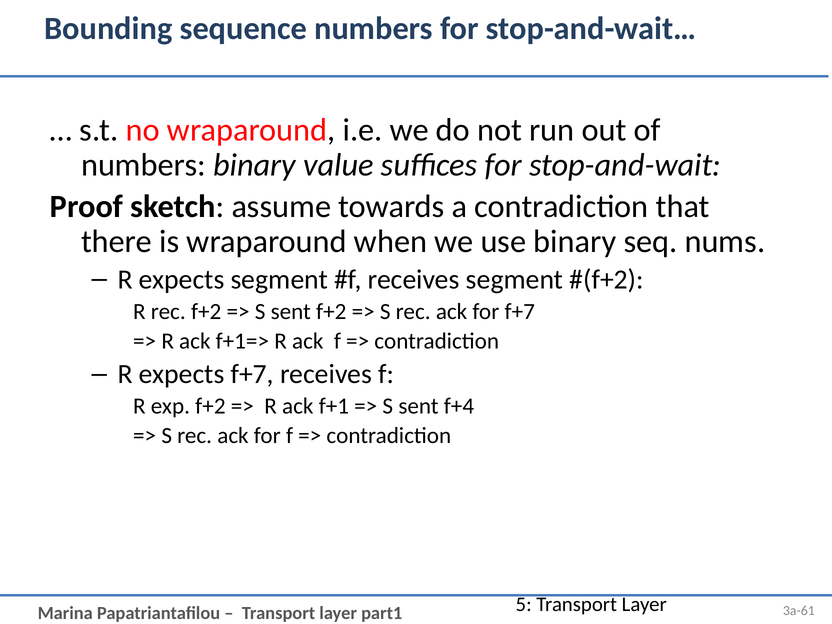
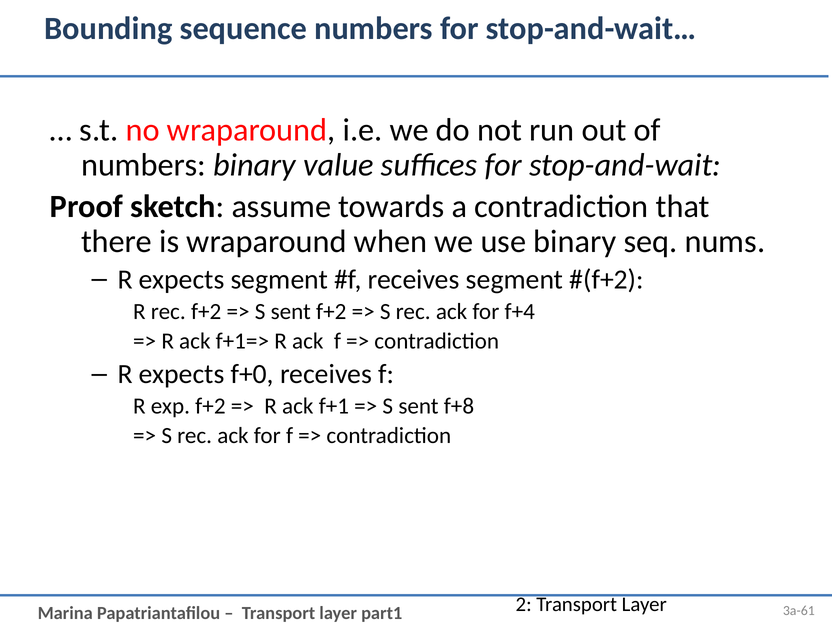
for f+7: f+7 -> f+4 (520, 312)
expects f+7: f+7 -> f+0 (252, 374)
f+4: f+4 -> f+8 (459, 406)
5: 5 -> 2 (524, 604)
